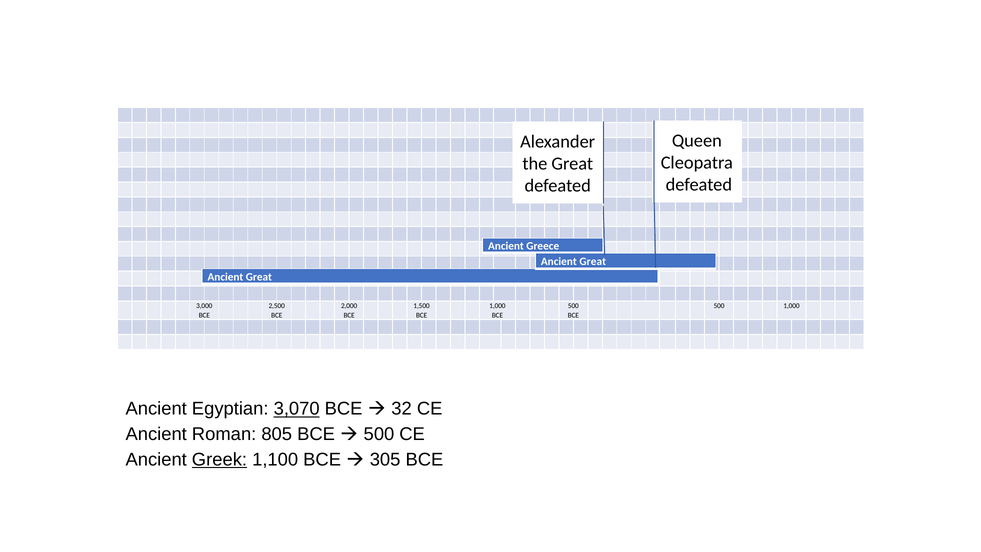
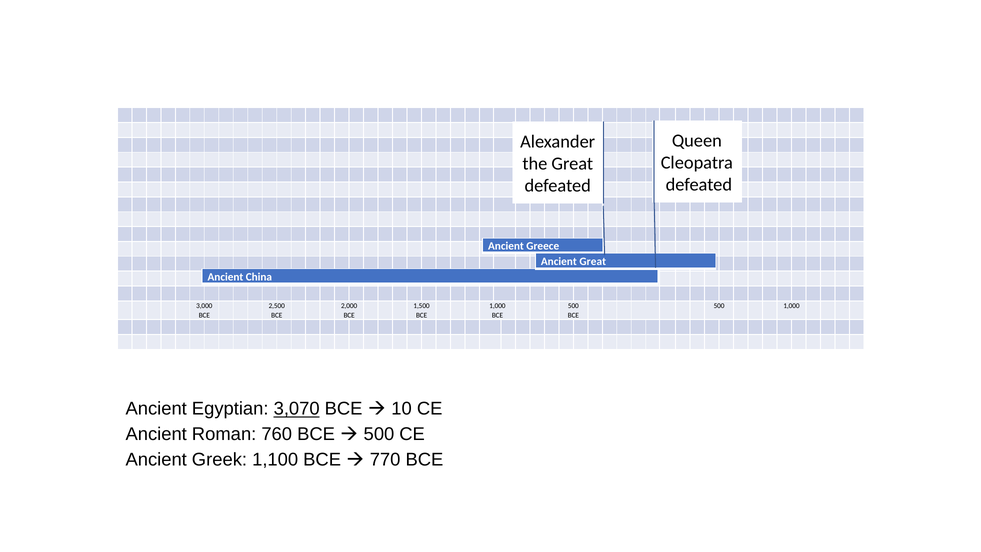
Great: Great -> China (259, 277)
32: 32 -> 10 (402, 409)
805: 805 -> 760 (277, 434)
Greek underline: present -> none (219, 460)
305: 305 -> 770 (385, 460)
